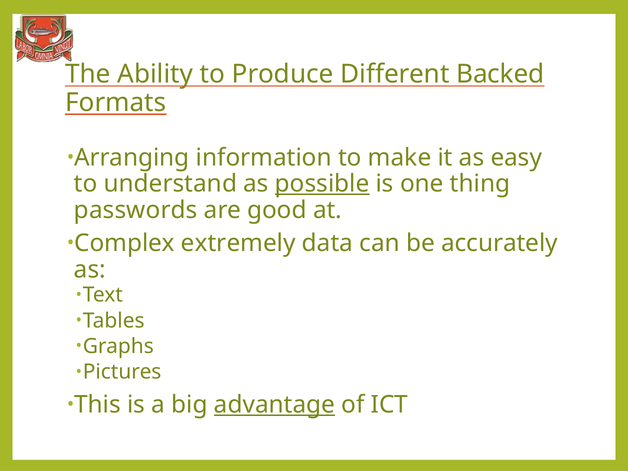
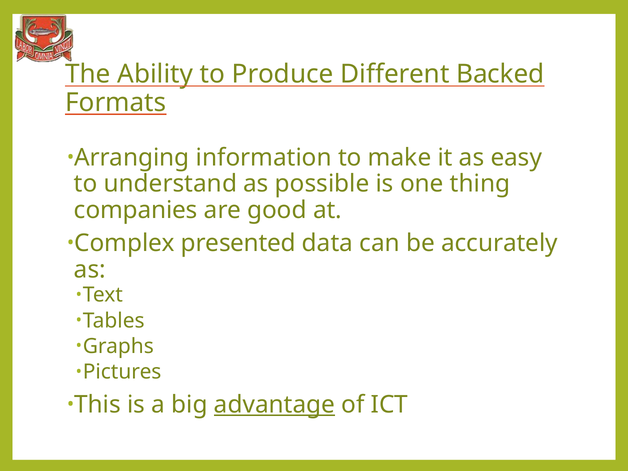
possible underline: present -> none (322, 184)
passwords: passwords -> companies (136, 210)
extremely: extremely -> presented (238, 243)
